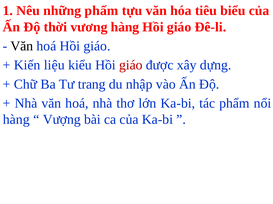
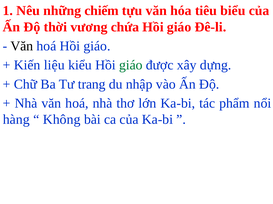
những phẩm: phẩm -> chiếm (102, 11)
vương hàng: hàng -> chứa (125, 27)
giáo colour: red -> green (131, 65)
Vượng: Vượng -> Không (62, 120)
